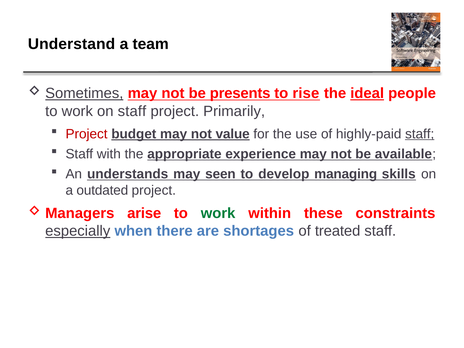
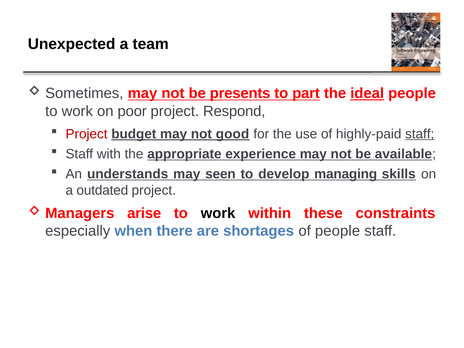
Understand: Understand -> Unexpected (72, 44)
Sometimes underline: present -> none (84, 93)
rise: rise -> part (306, 93)
on staff: staff -> poor (132, 111)
Primarily: Primarily -> Respond (234, 111)
value: value -> good (232, 134)
work colour: green -> black (218, 213)
especially underline: present -> none (78, 231)
of treated: treated -> people (338, 231)
